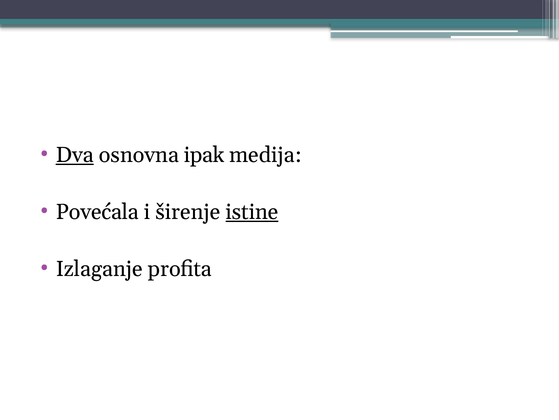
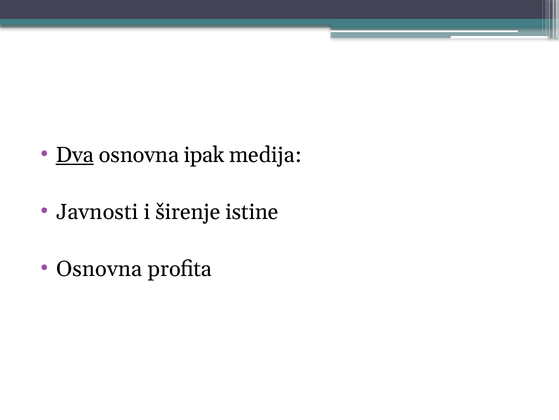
Povećala: Povećala -> Javnosti (97, 212)
istine underline: present -> none (252, 212)
Izlaganje: Izlaganje -> Osnovna (99, 269)
